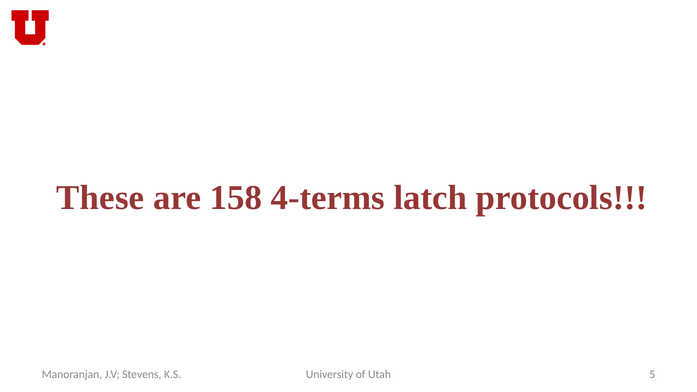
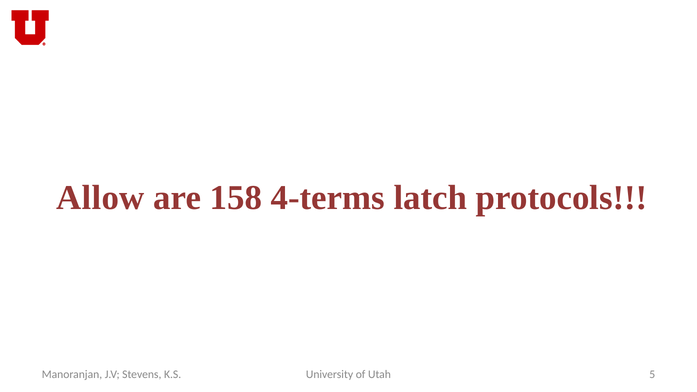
These: These -> Allow (100, 198)
